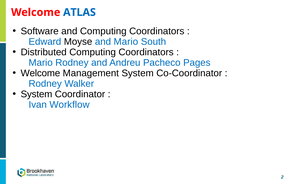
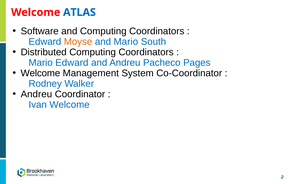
Moyse colour: black -> orange (78, 42)
Mario Rodney: Rodney -> Edward (72, 63)
System: System -> Andreu (36, 94)
Ivan Workflow: Workflow -> Welcome (70, 105)
